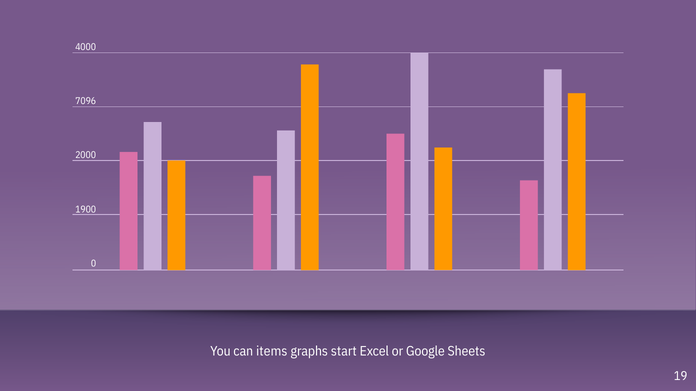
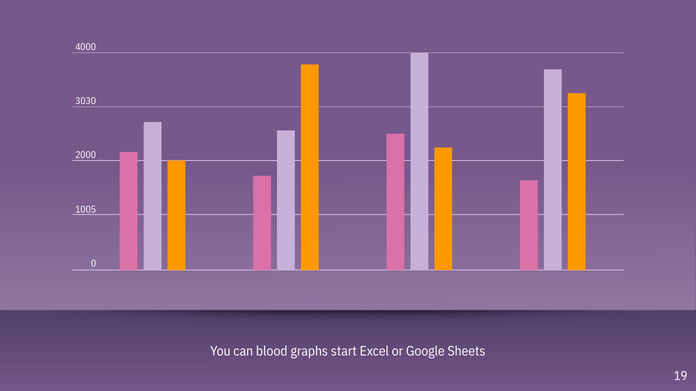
7096: 7096 -> 3030 (86, 101)
1900: 1900 -> 1005 (86, 210)
items: items -> blood (272, 352)
